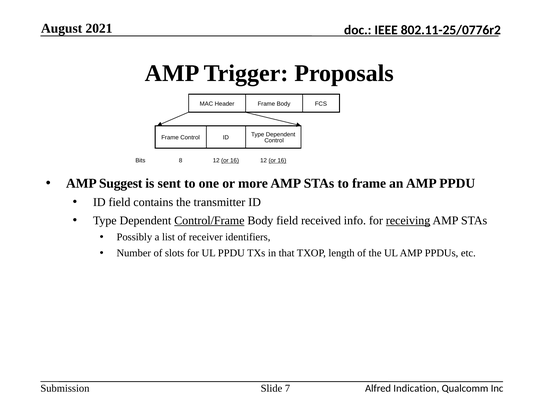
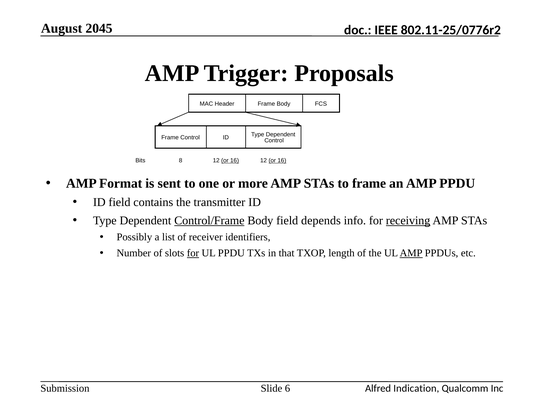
2021: 2021 -> 2045 (99, 29)
Suggest: Suggest -> Format (121, 184)
received: received -> depends (321, 221)
for underline: none -> present (193, 253)
AMP underline: none -> present (411, 253)
7: 7 -> 6 (288, 389)
